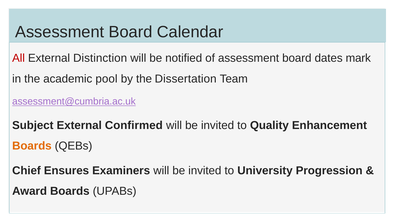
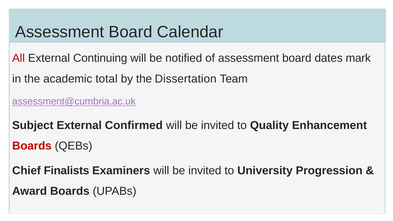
Distinction: Distinction -> Continuing (100, 58)
pool: pool -> total (106, 79)
Boards colour: orange -> red (32, 146)
Ensures: Ensures -> Finalists (67, 171)
